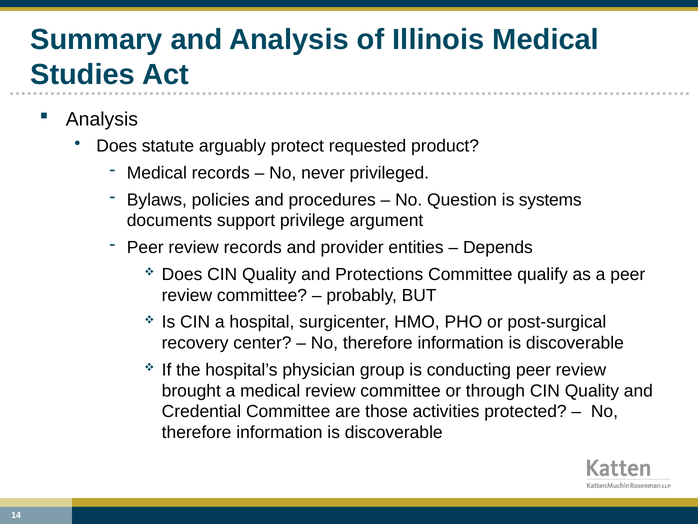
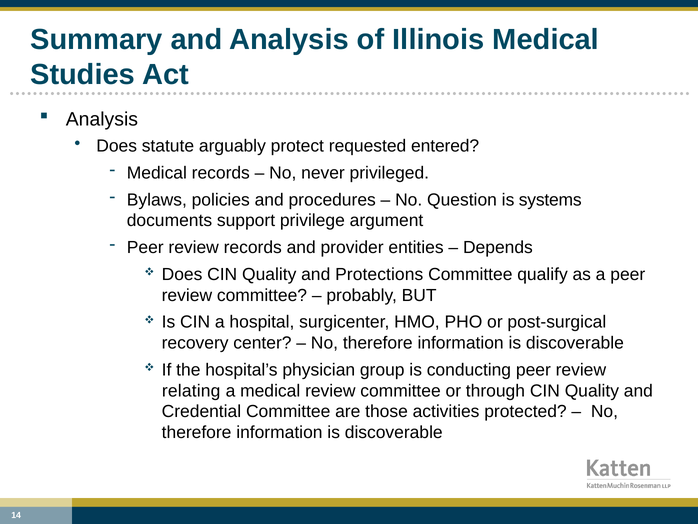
product: product -> entered (445, 146)
brought: brought -> relating (191, 390)
